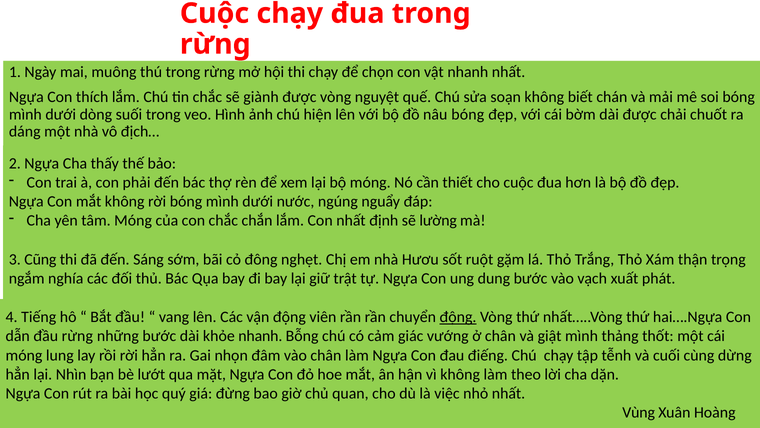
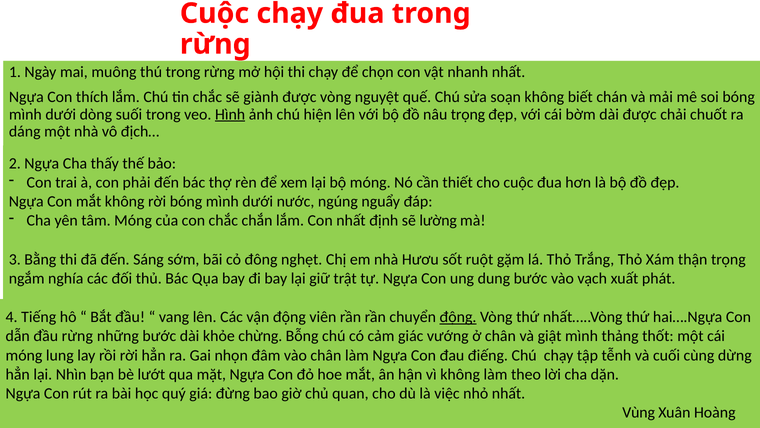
Hình underline: none -> present (230, 114)
nâu bóng: bóng -> trọng (468, 114)
Cũng: Cũng -> Bằng (40, 259)
khỏe nhanh: nhanh -> chừng (260, 336)
